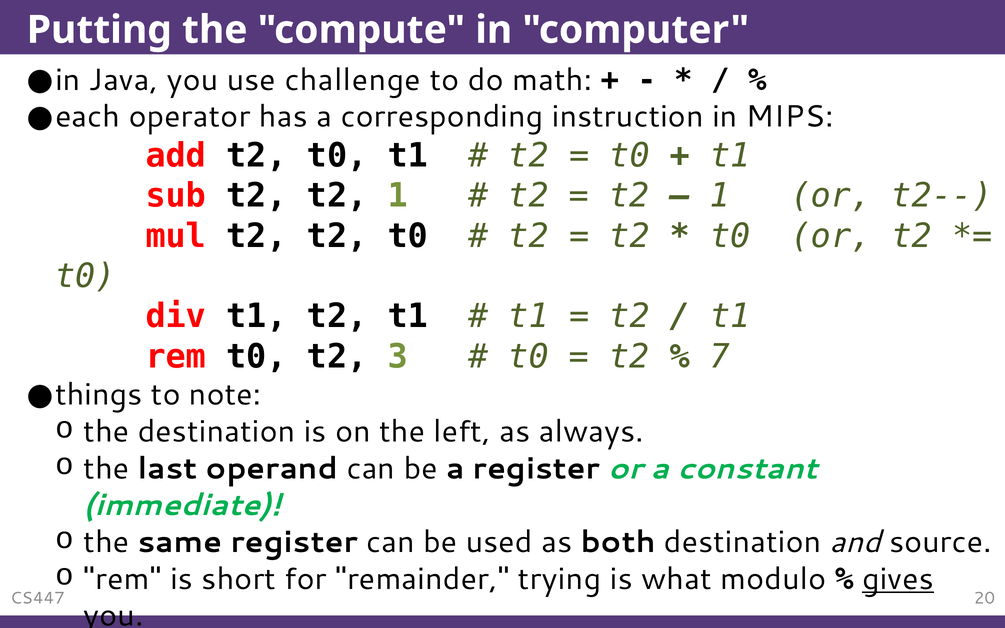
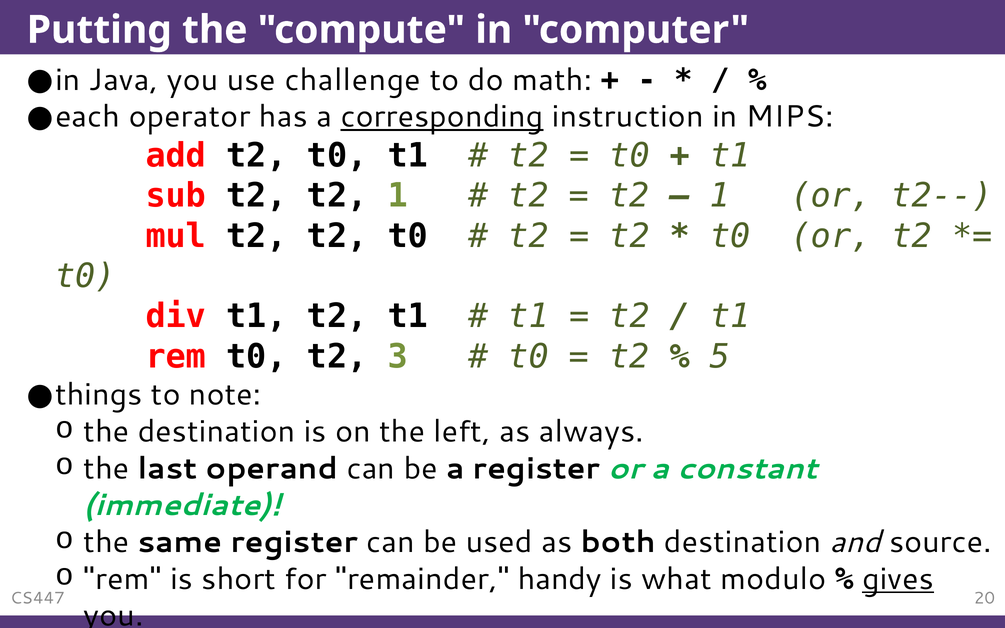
corresponding underline: none -> present (442, 117)
7: 7 -> 5 (720, 357)
trying: trying -> handy (560, 579)
